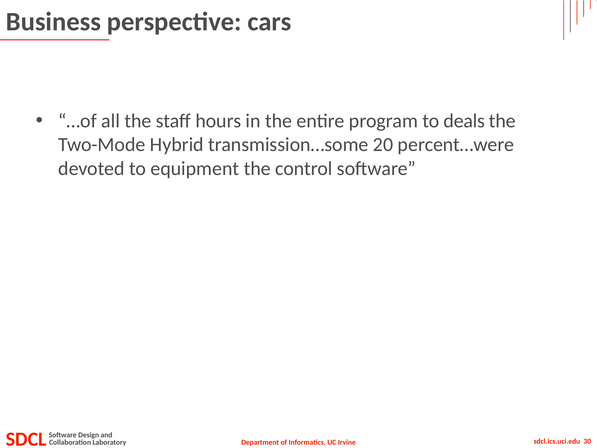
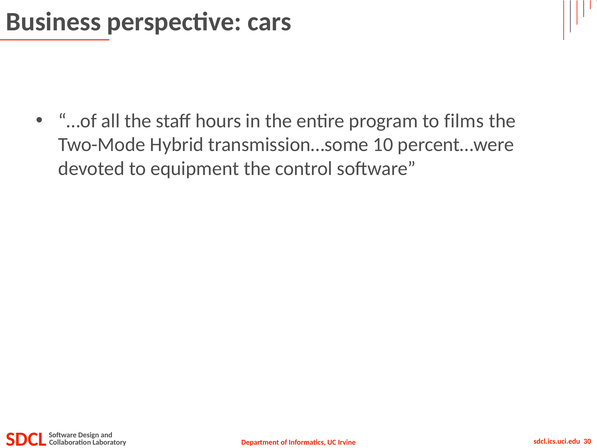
deals: deals -> films (464, 121)
20: 20 -> 10 (383, 145)
